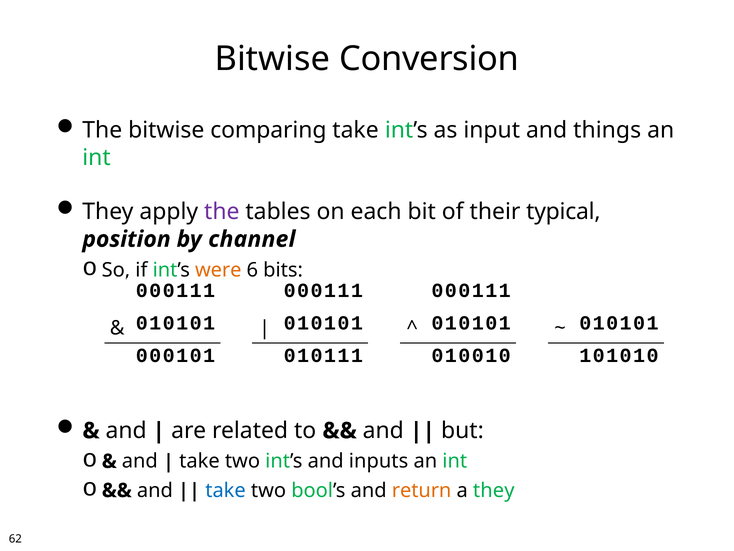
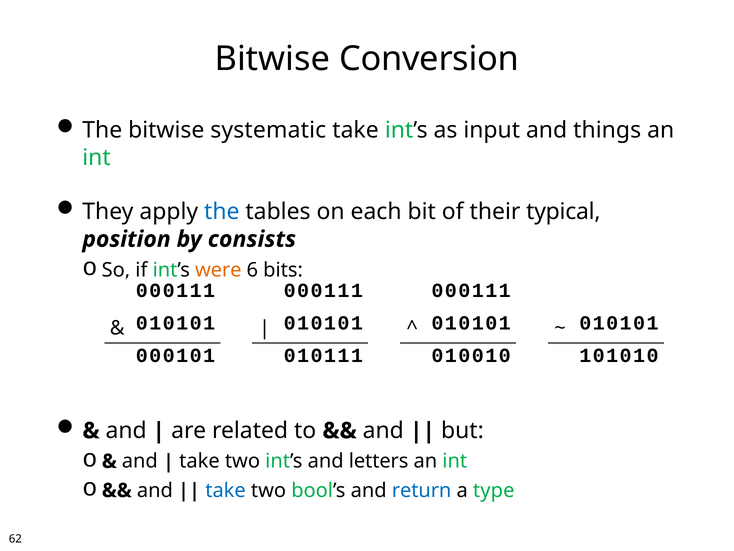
comparing: comparing -> systematic (268, 130)
the colour: purple -> blue (222, 211)
channel: channel -> consists (252, 239)
inputs: inputs -> letters (379, 461)
return colour: orange -> blue (422, 490)
a they: they -> type (494, 490)
